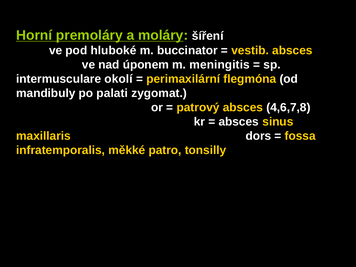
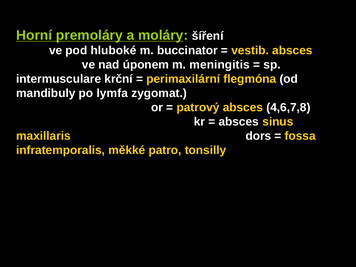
okolí: okolí -> krční (119, 79)
palati: palati -> lymfa (112, 93)
